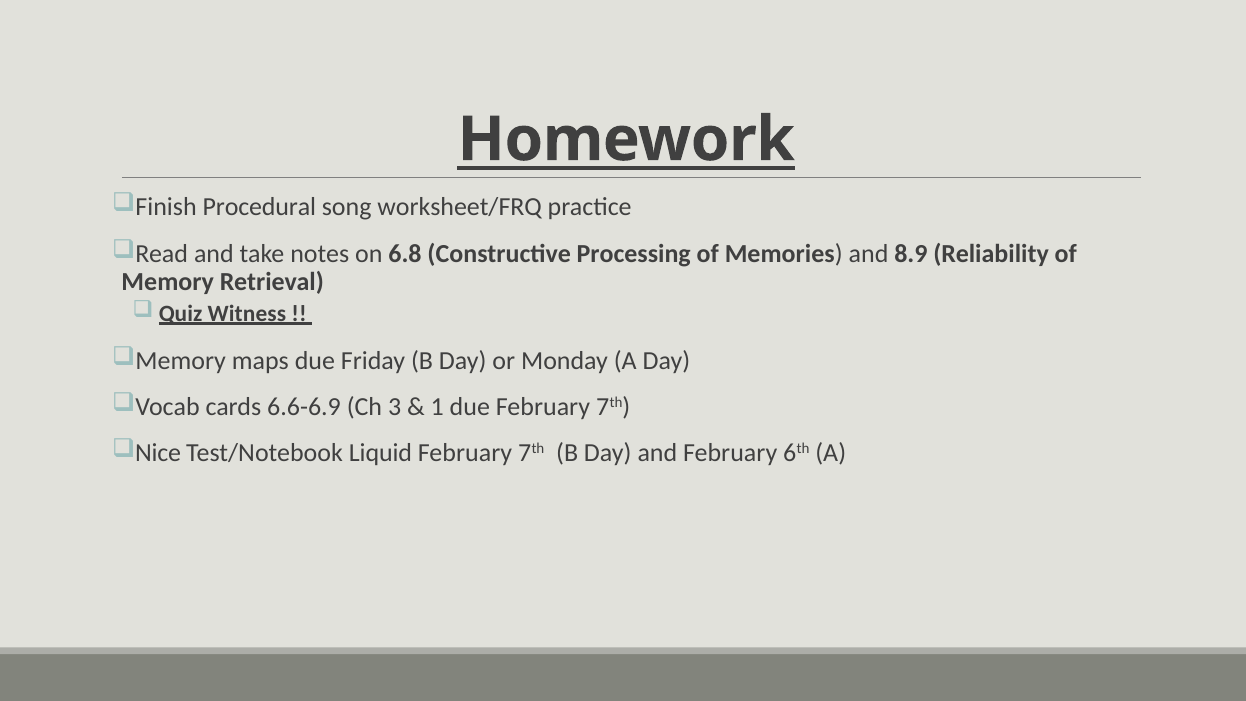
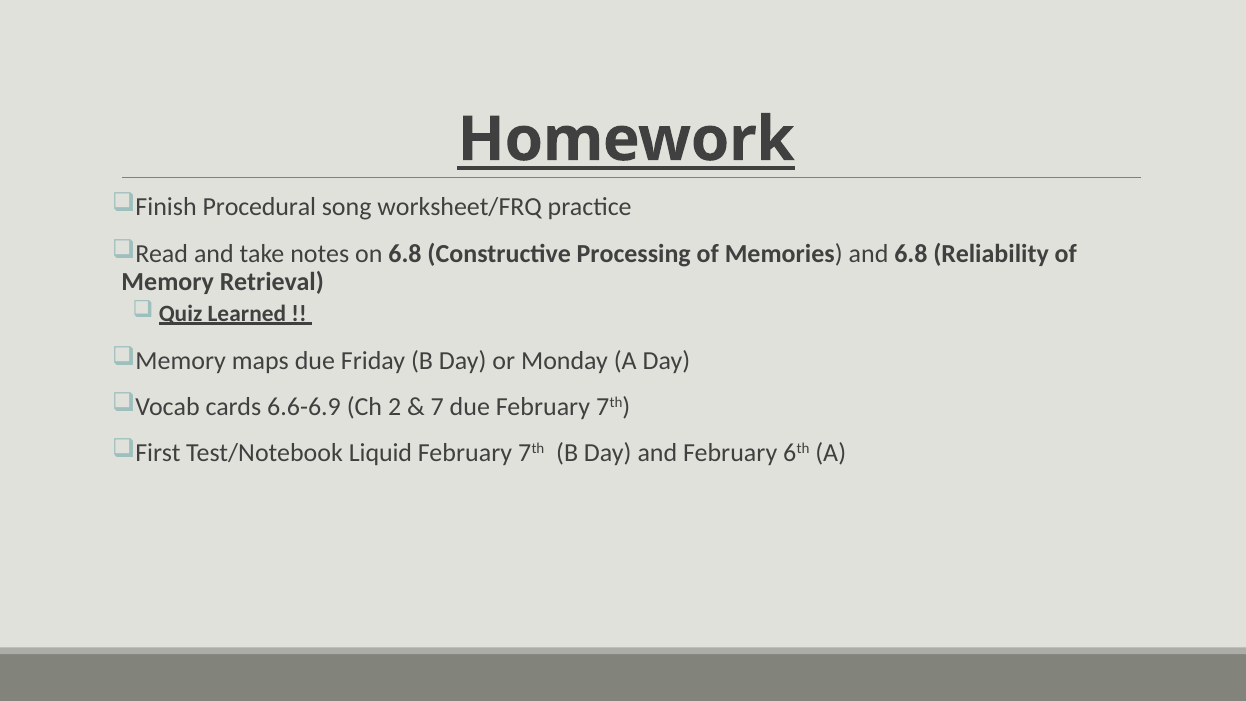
and 8.9: 8.9 -> 6.8 (911, 253)
Witness: Witness -> Learned (247, 313)
3: 3 -> 2 (395, 407)
1: 1 -> 7 (437, 407)
Nice: Nice -> First (158, 453)
